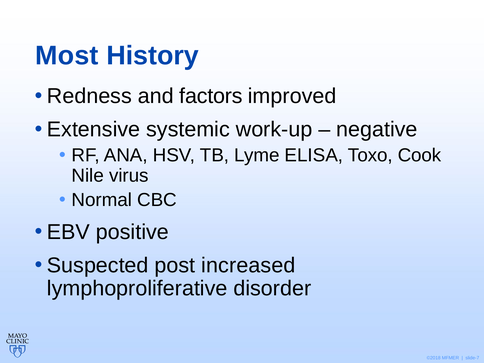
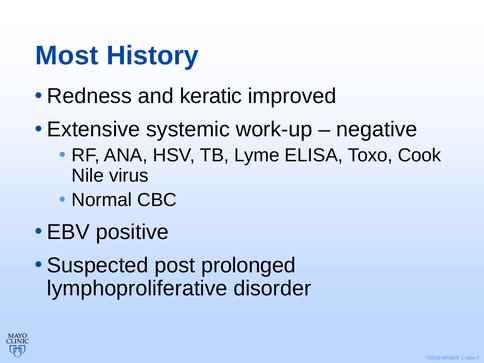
factors: factors -> keratic (211, 96)
increased: increased -> prolonged (248, 265)
